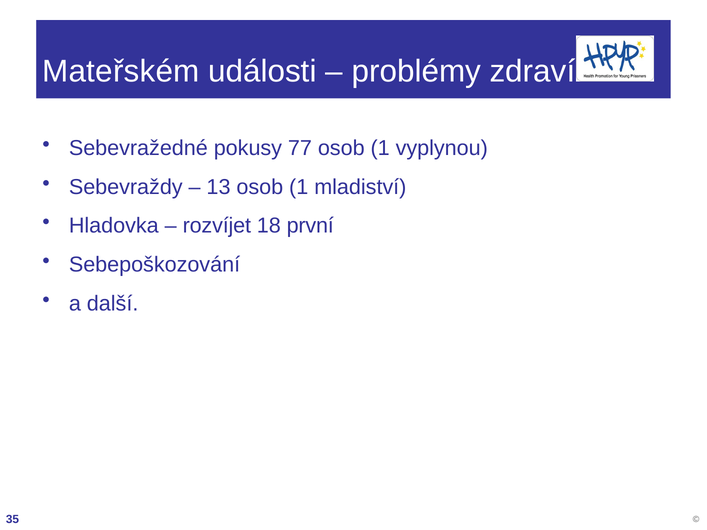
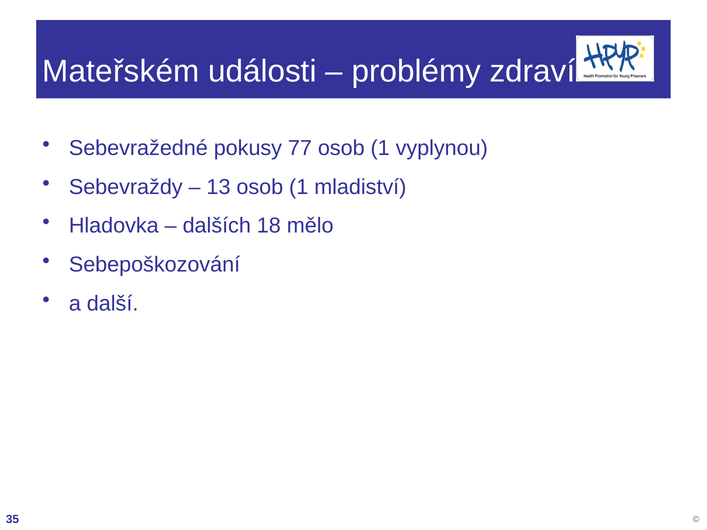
rozvíjet: rozvíjet -> dalších (217, 226)
první: první -> mělo (310, 226)
